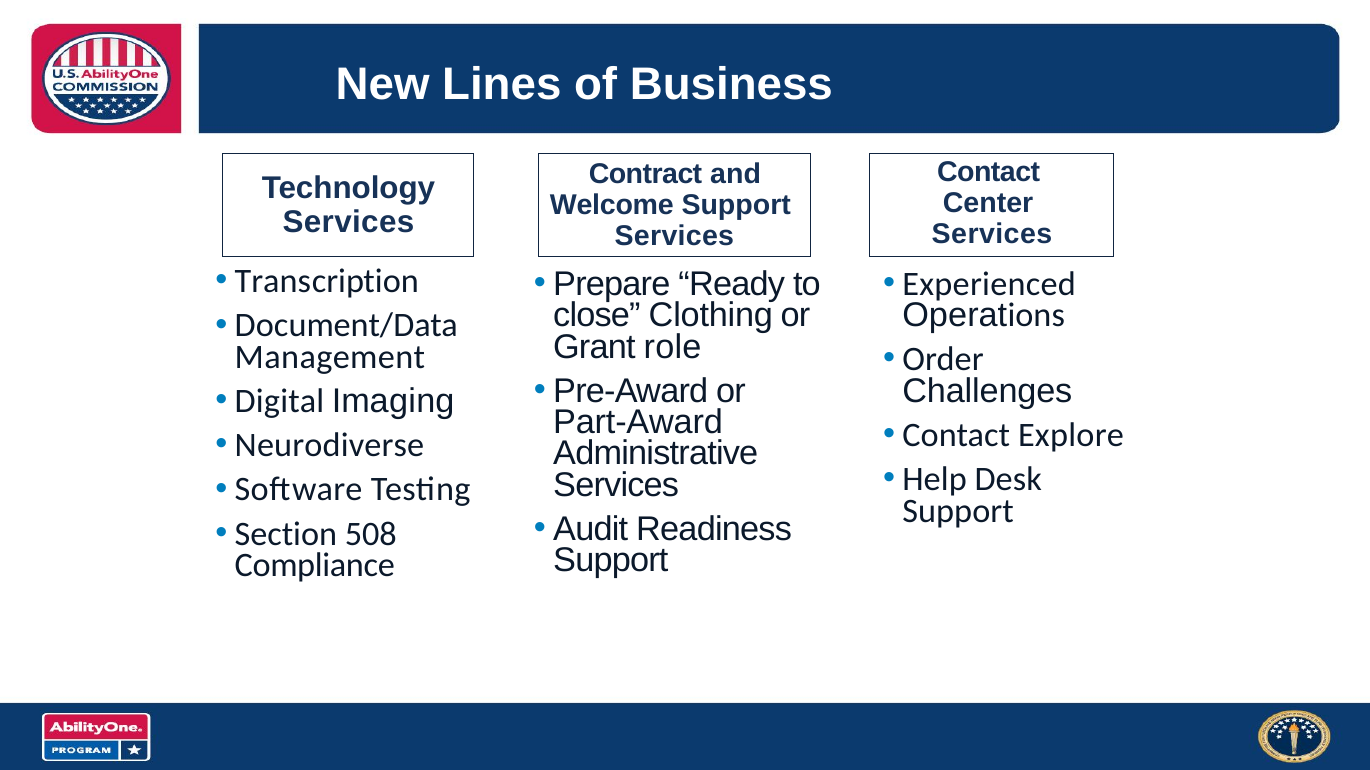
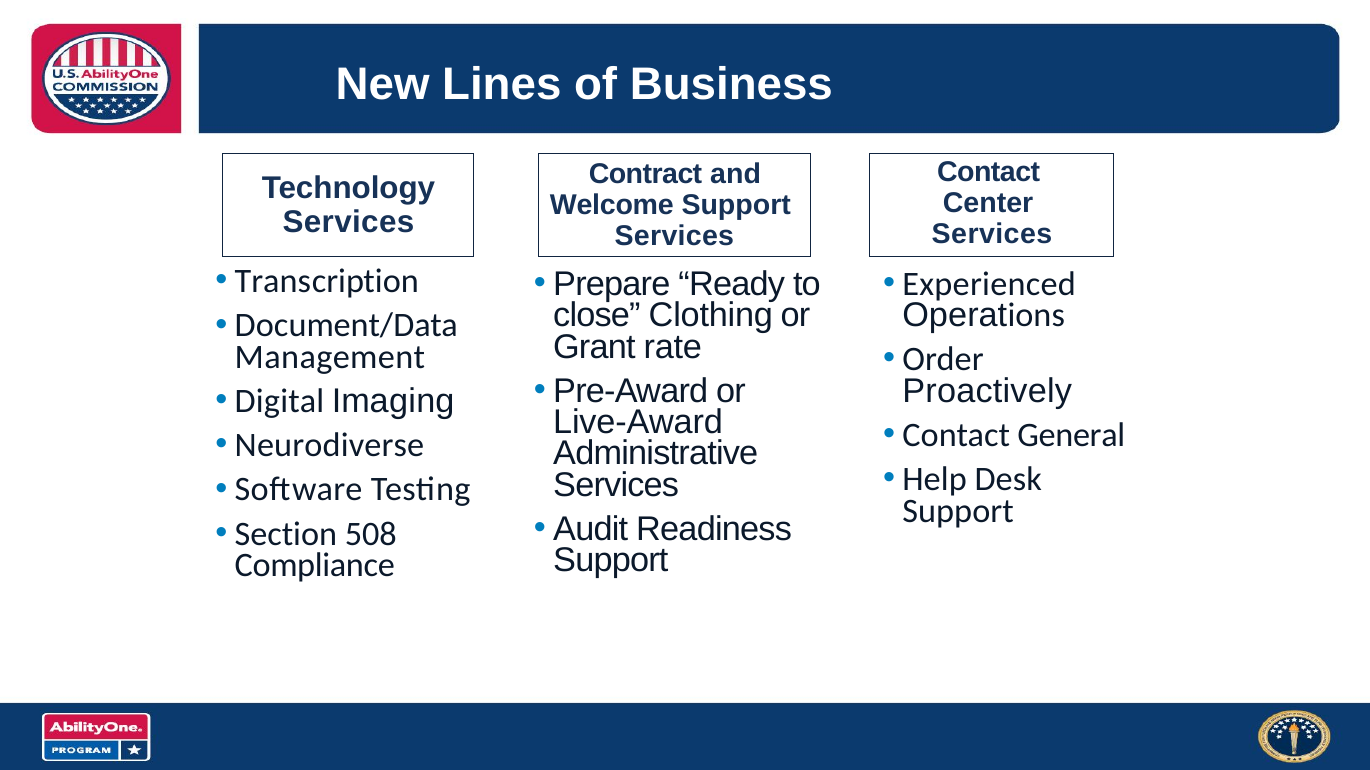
role: role -> rate (673, 347)
Challenges: Challenges -> Proactively (987, 391)
Part-Award: Part-Award -> Live-Award (638, 423)
Explore: Explore -> General (1071, 435)
